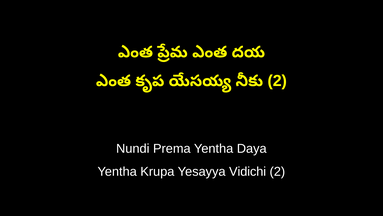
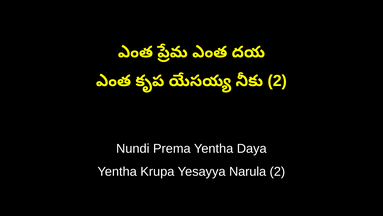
Vidichi: Vidichi -> Narula (248, 171)
